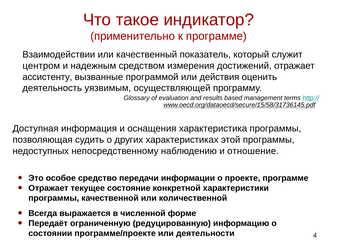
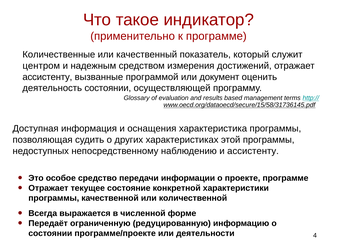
Взаимодействии: Взаимодействии -> Количественные (59, 55)
действия: действия -> документ (219, 77)
деятельность уязвимым: уязвимым -> состоянии (108, 88)
и отношение: отношение -> ассистенту (253, 151)
